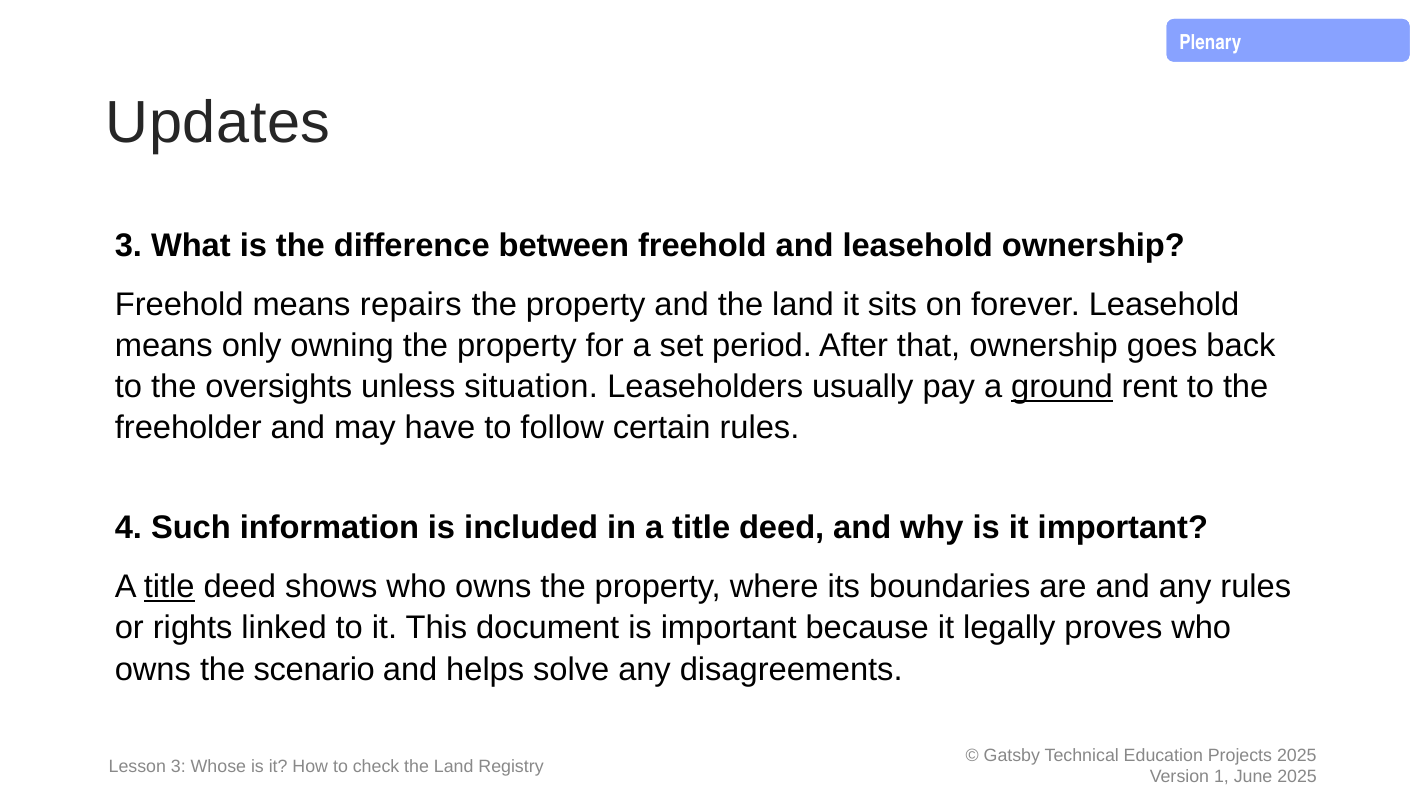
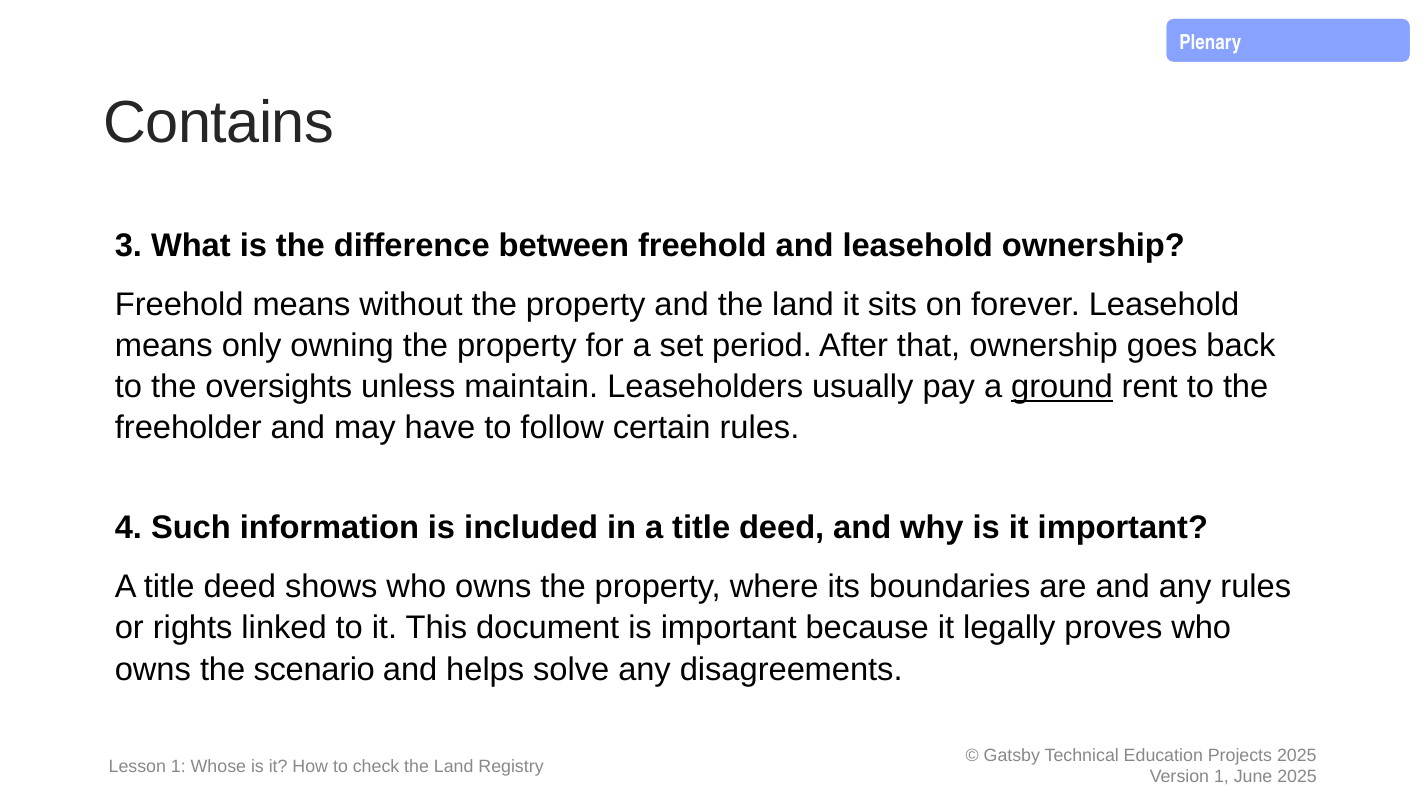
Updates: Updates -> Contains (219, 123)
repairs: repairs -> without (411, 305)
situation: situation -> maintain (531, 387)
title underline: present -> none (169, 587)
Lesson 3: 3 -> 1 (178, 767)
